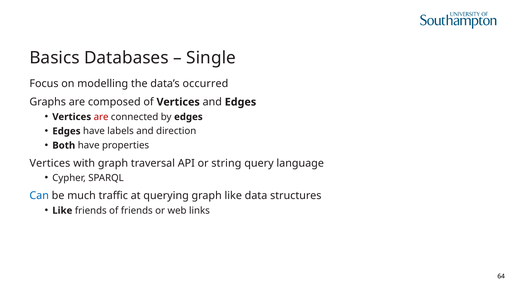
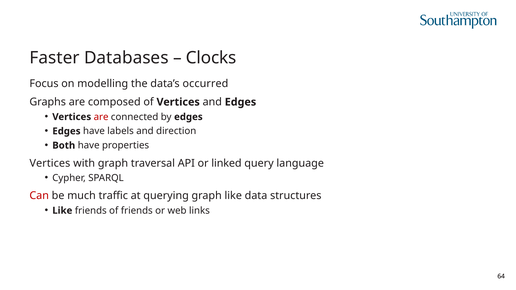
Basics: Basics -> Faster (55, 58)
Single: Single -> Clocks (211, 58)
string: string -> linked (226, 163)
Can colour: blue -> red (39, 196)
